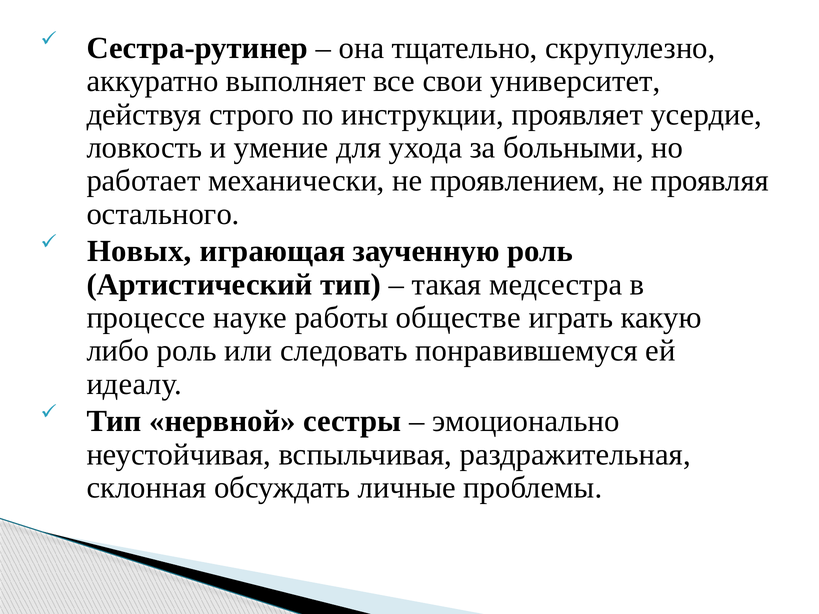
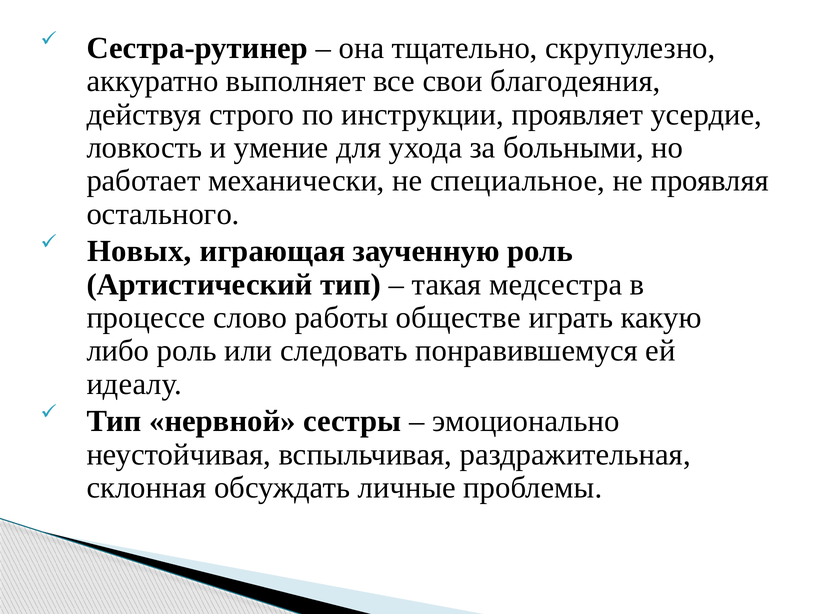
университет: университет -> благодеяния (575, 81)
проявлением: проявлением -> специальное (518, 181)
науке: науке -> слово (250, 318)
